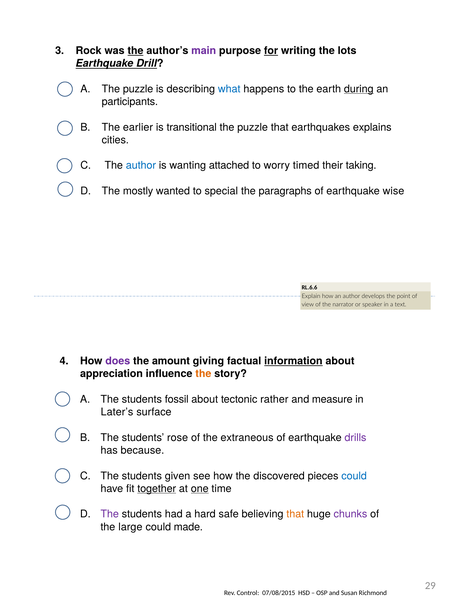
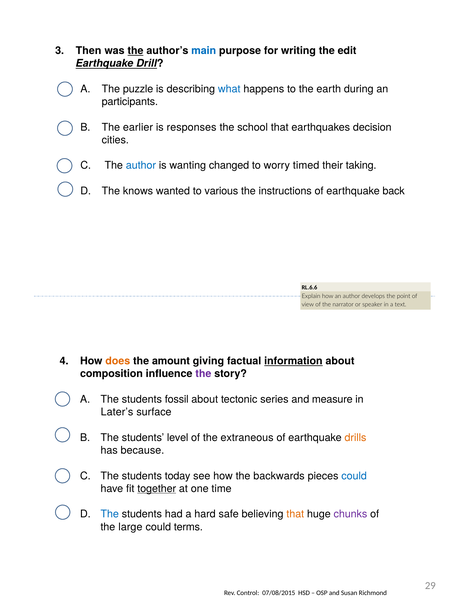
Rock: Rock -> Then (89, 51)
main colour: purple -> blue (204, 51)
for underline: present -> none (271, 51)
lots: lots -> edit (347, 51)
during underline: present -> none (359, 89)
transitional: transitional -> responses (192, 127)
puzzle: puzzle -> school (253, 127)
explains: explains -> decision (372, 127)
attached: attached -> changed (229, 165)
mostly: mostly -> knows (138, 191)
special: special -> various (221, 191)
paragraphs: paragraphs -> instructions (285, 191)
wise: wise -> back (394, 191)
does colour: purple -> orange (118, 361)
appreciation: appreciation -> composition (111, 373)
the colour: orange -> purple (203, 373)
rather: rather -> series (274, 399)
rose: rose -> level (178, 437)
drills colour: purple -> orange (355, 437)
given: given -> today (178, 475)
discovered: discovered -> backwards (279, 475)
one underline: present -> none (200, 488)
The colour: purple -> blue (110, 514)
made: made -> terms (188, 526)
